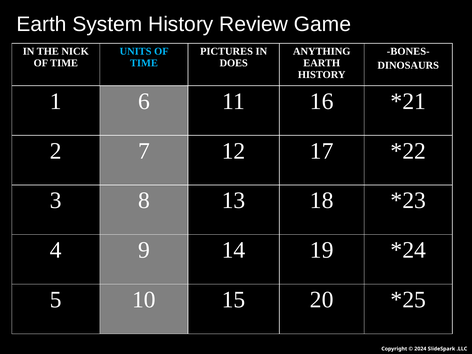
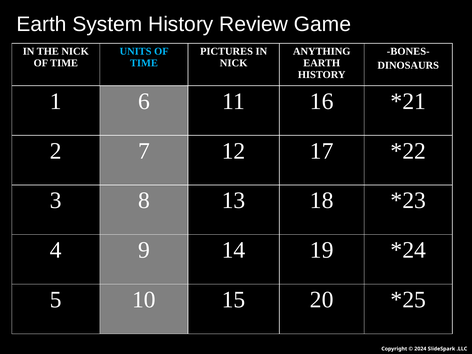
DOES: DOES -> NICK (234, 63)
